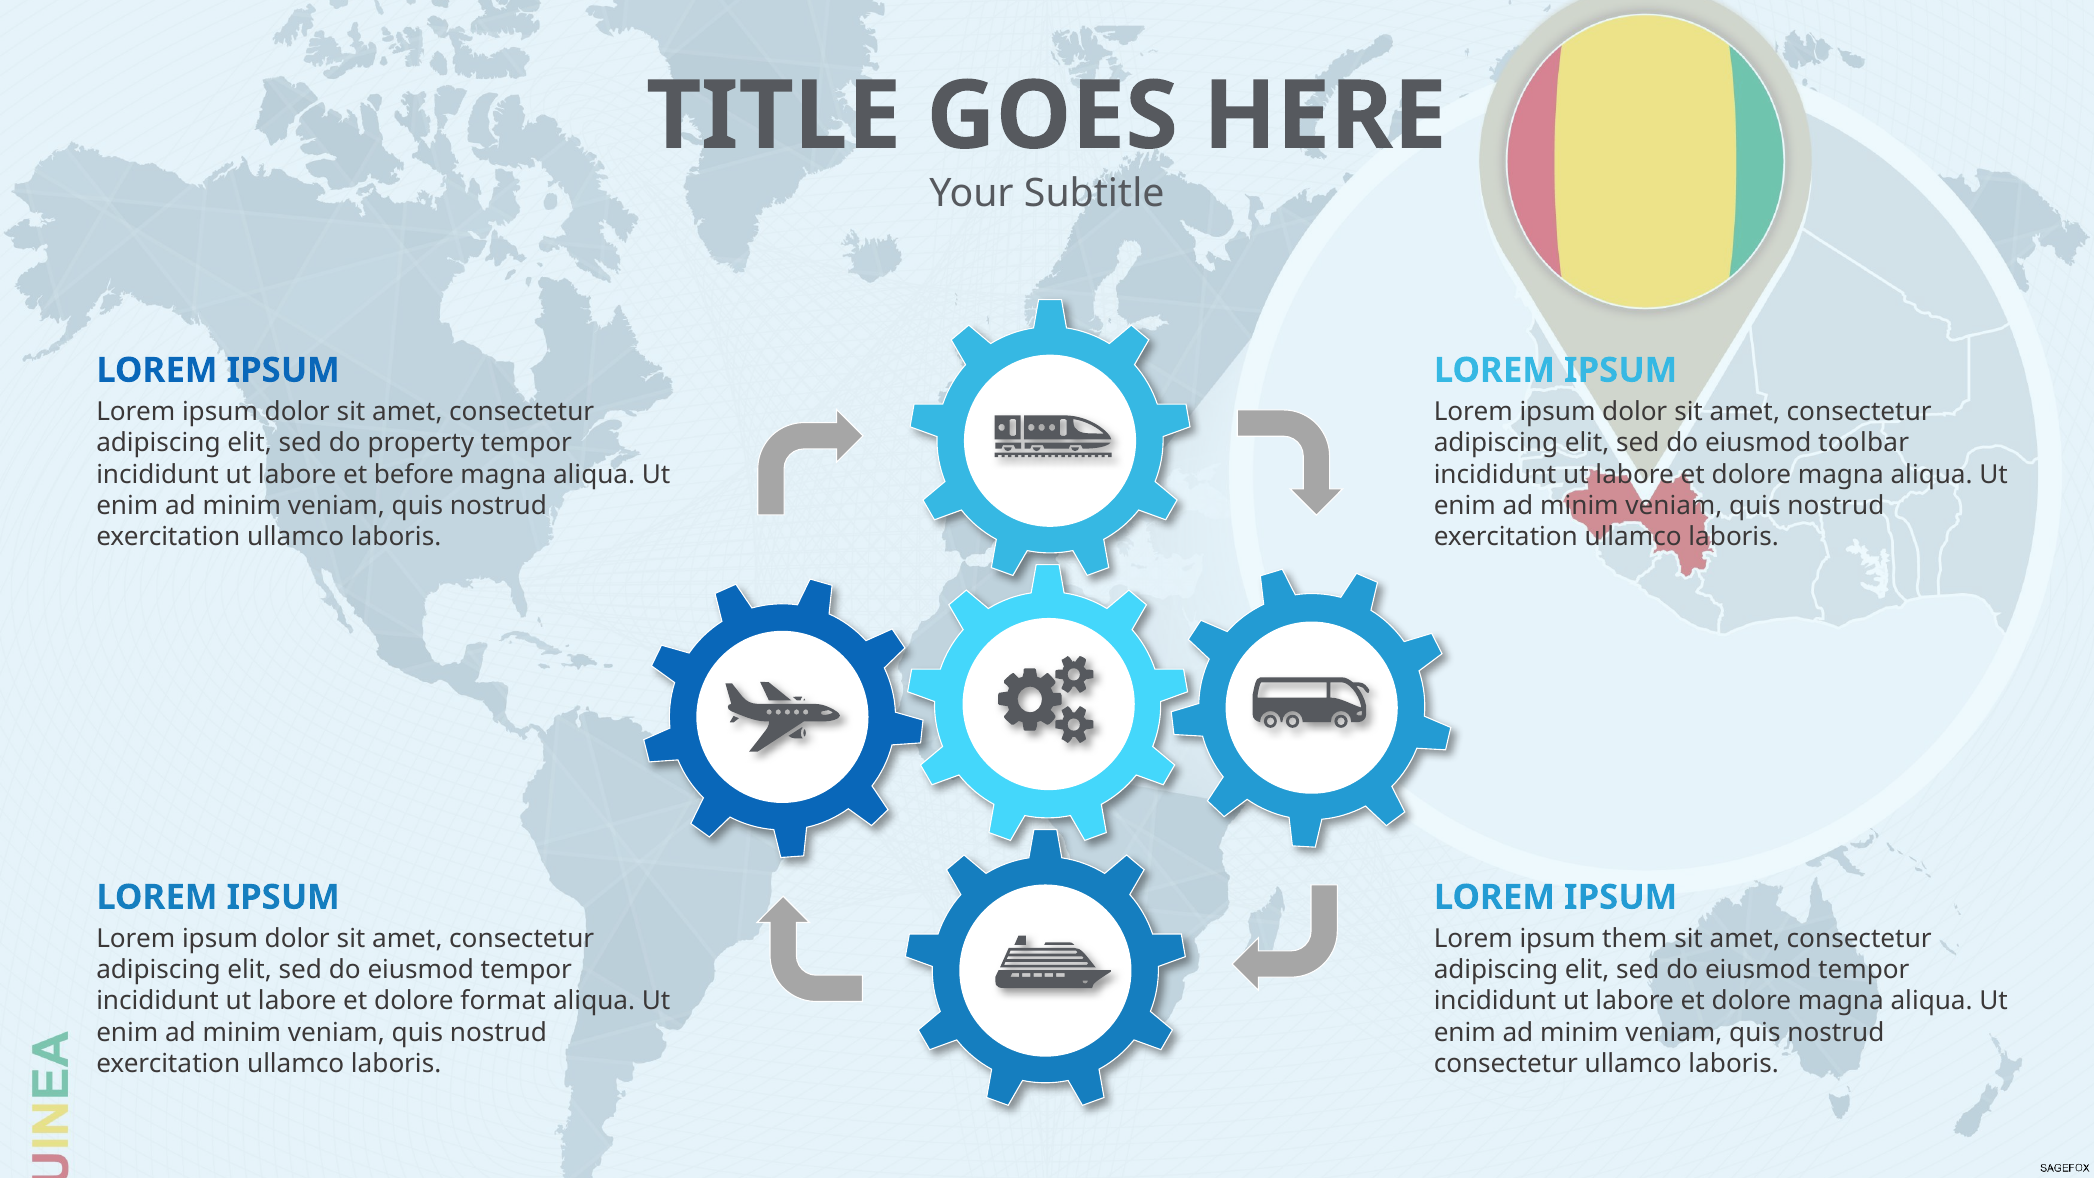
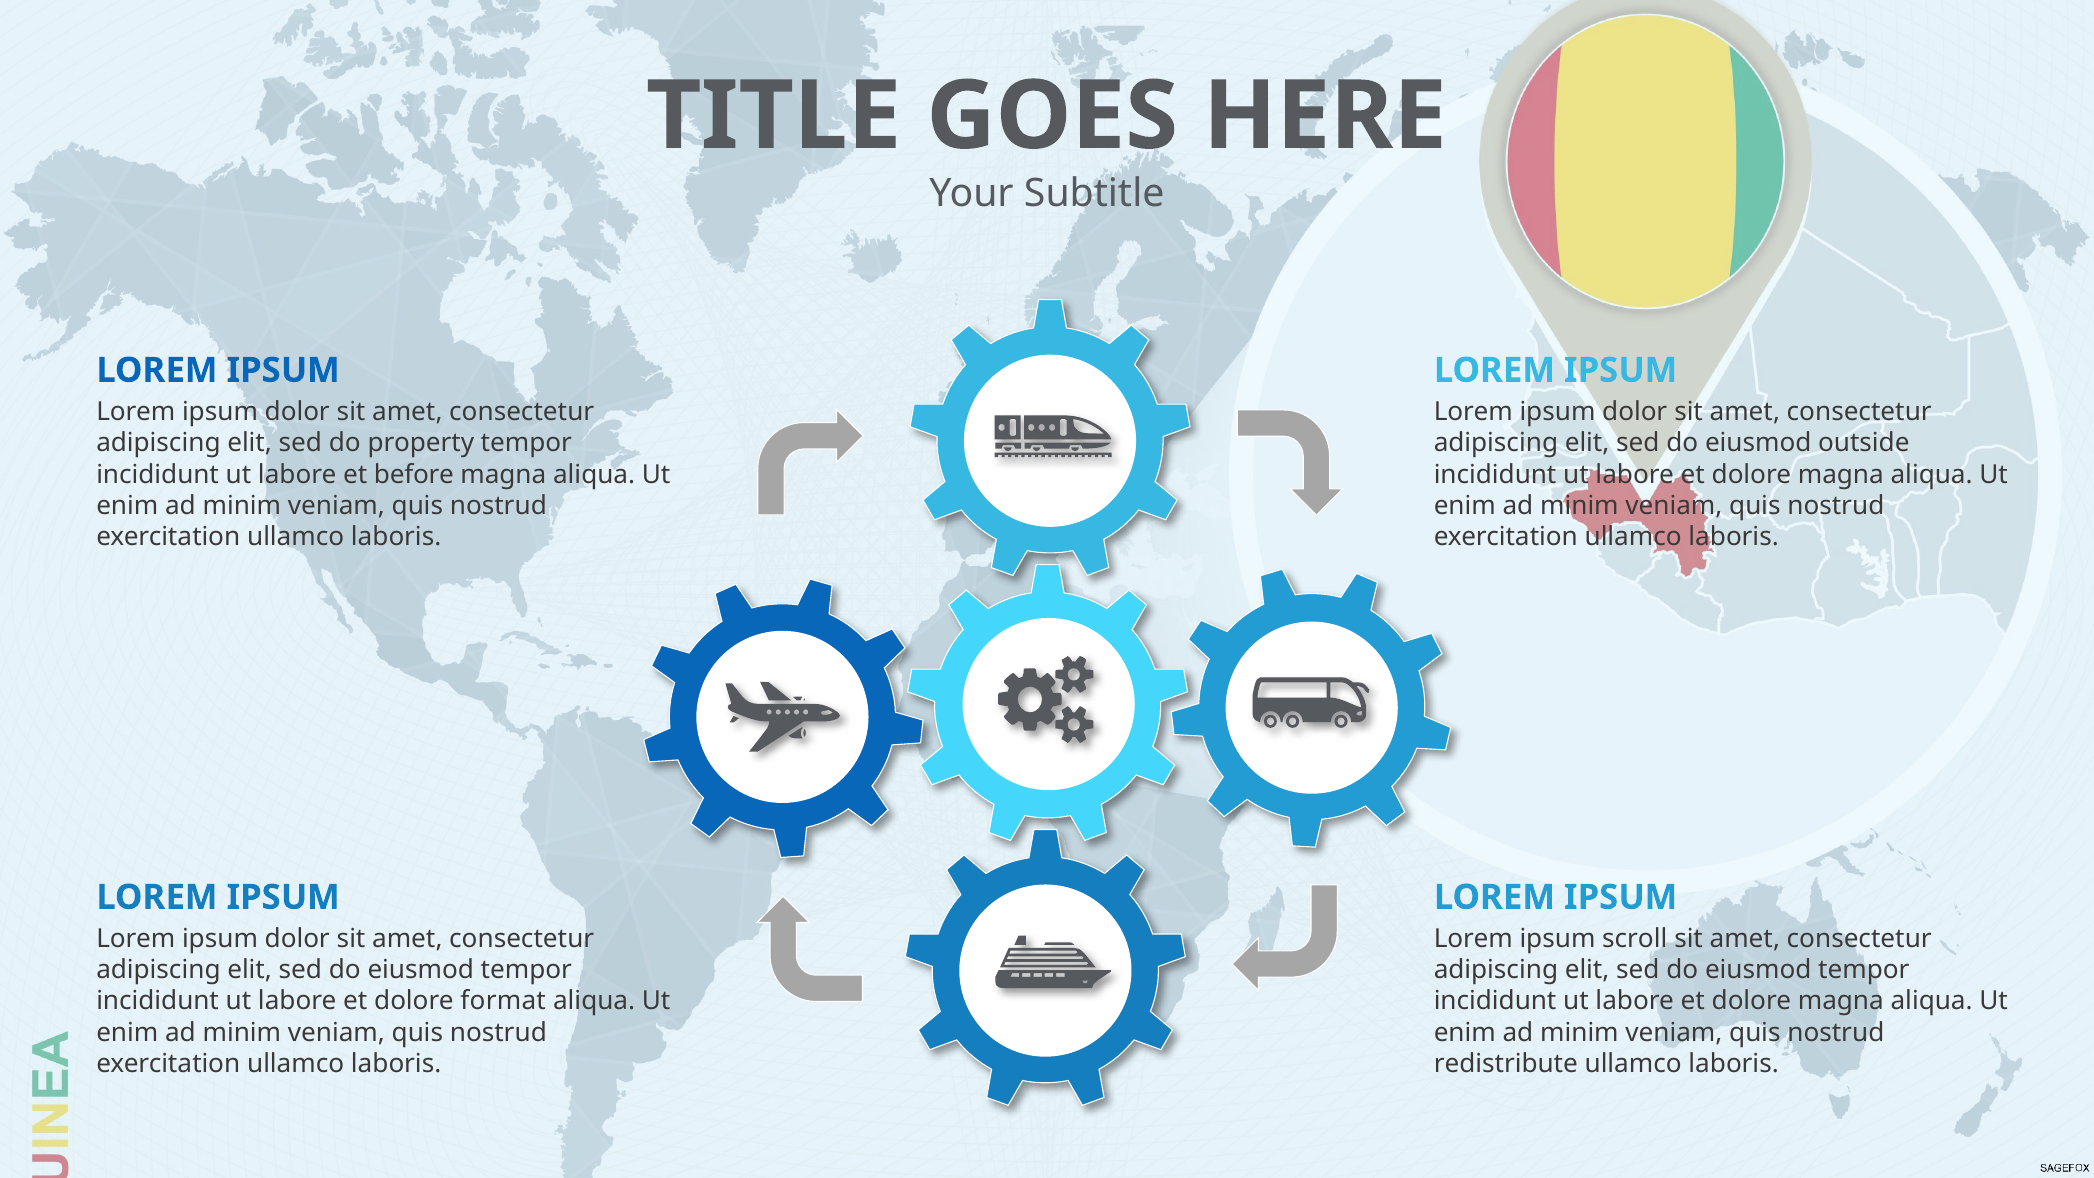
toolbar: toolbar -> outside (1864, 443)
them: them -> scroll (1635, 938)
consectetur: consectetur -> redistribute (1506, 1064)
